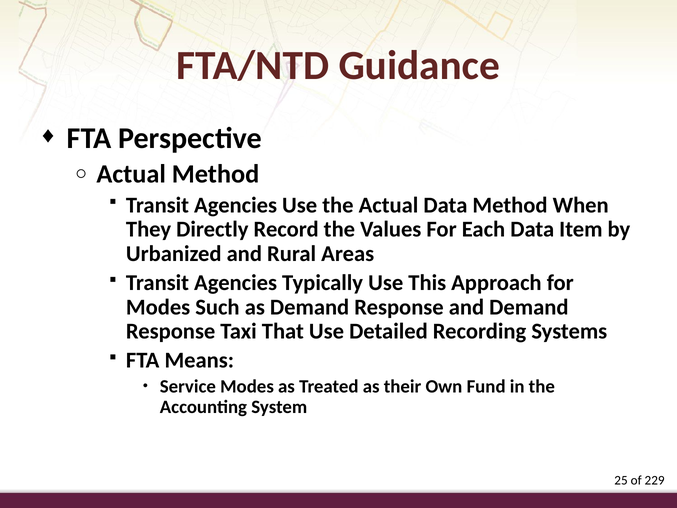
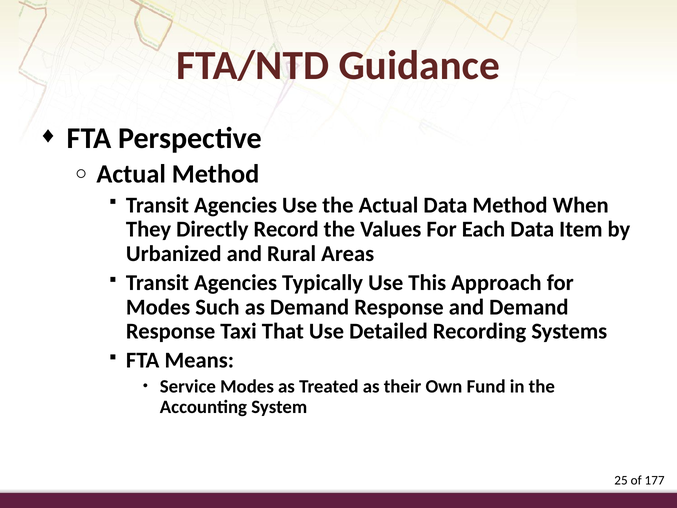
229: 229 -> 177 (655, 480)
